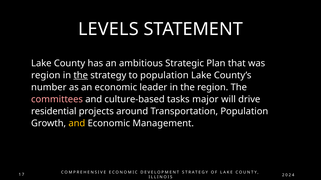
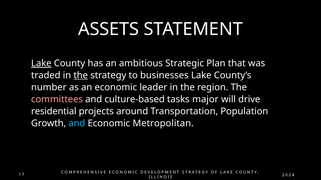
LEVELS: LEVELS -> ASSETS (109, 29)
Lake underline: none -> present (41, 64)
region: region -> traded (46, 76)
to population: population -> businesses (164, 76)
and colour: yellow -> light blue (77, 124)
Management: Management -> Metropolitan (163, 124)
